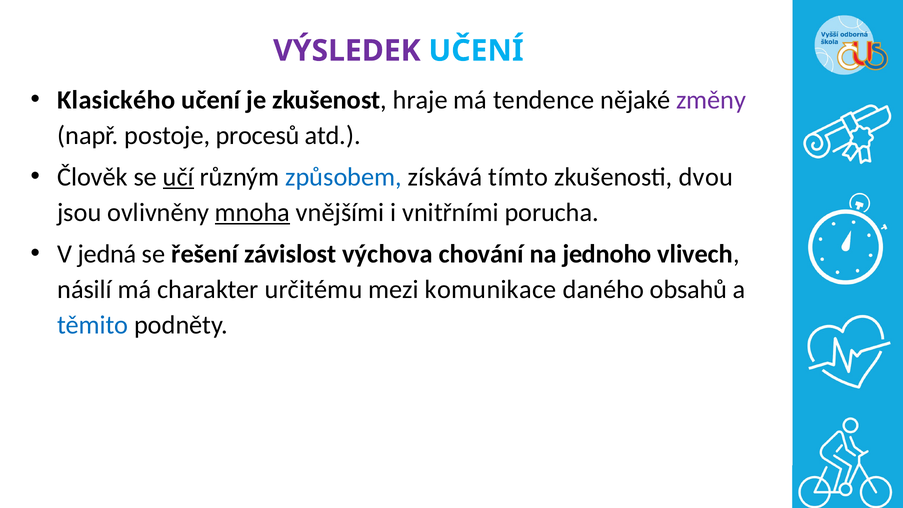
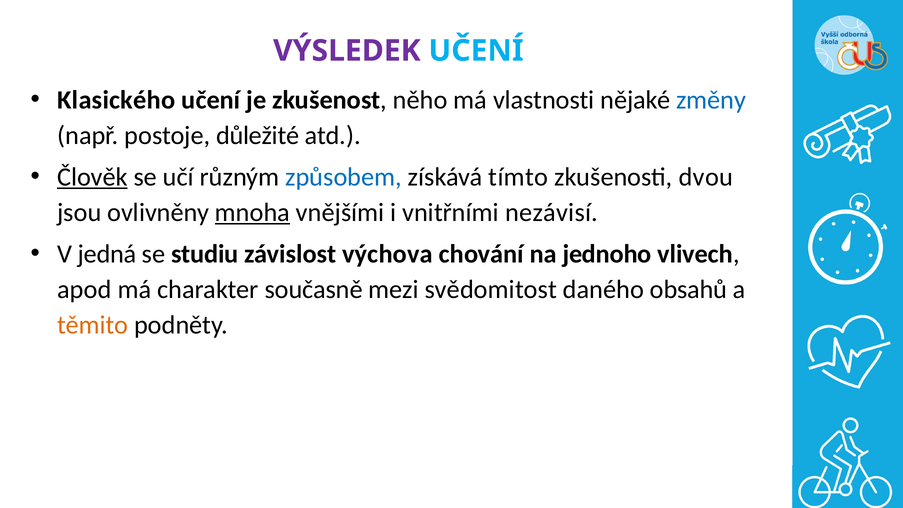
hraje: hraje -> něho (420, 100)
tendence: tendence -> vlastnosti (544, 100)
změny colour: purple -> blue (711, 100)
procesů: procesů -> důležité (258, 136)
Člověk underline: none -> present (92, 177)
učí underline: present -> none (178, 177)
porucha: porucha -> nezávisí (552, 213)
řešení: řešení -> studiu (205, 254)
násilí: násilí -> apod (84, 289)
určitému: určitému -> současně (314, 289)
komunikace: komunikace -> svědomitost (491, 289)
těmito colour: blue -> orange (93, 325)
